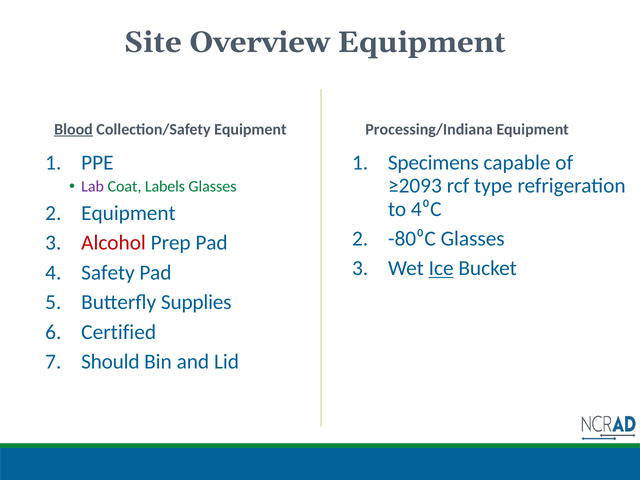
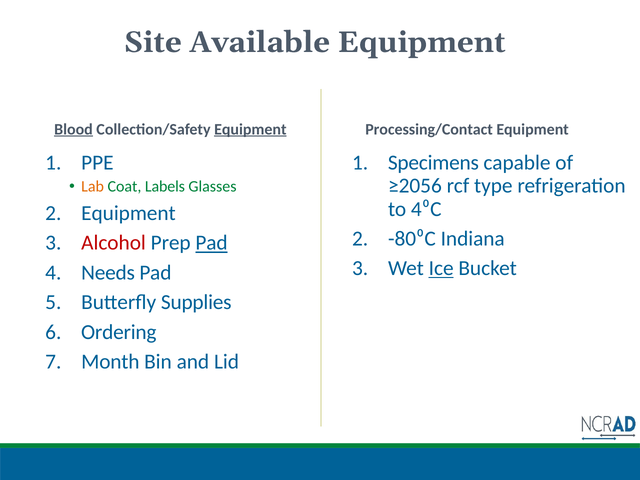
Overview: Overview -> Available (260, 42)
Equipment underline: none -> present (250, 129)
Processing/Indiana: Processing/Indiana -> Processing/Contact (429, 129)
≥2093: ≥2093 -> ≥2056 (415, 186)
Lab colour: purple -> orange (93, 186)
-80⁰C Glasses: Glasses -> Indiana (473, 239)
Pad underline: none -> present (212, 243)
Safety: Safety -> Needs (108, 273)
Certified: Certified -> Ordering (119, 332)
Should: Should -> Month (110, 362)
